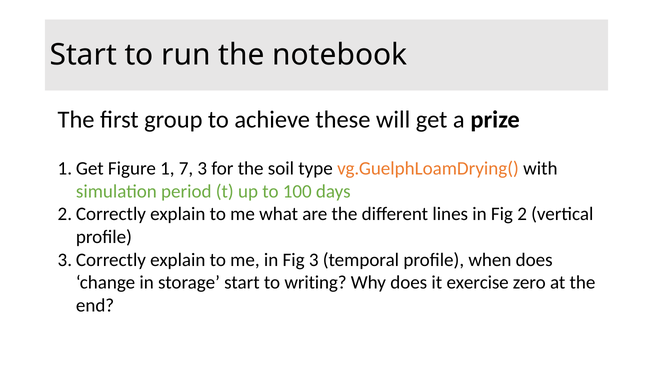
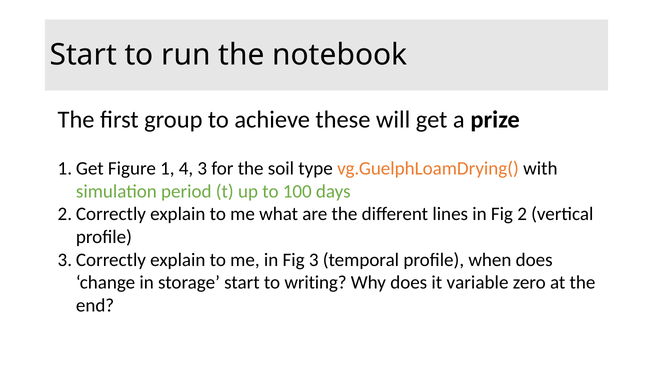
7: 7 -> 4 (186, 169)
exercise: exercise -> variable (477, 283)
